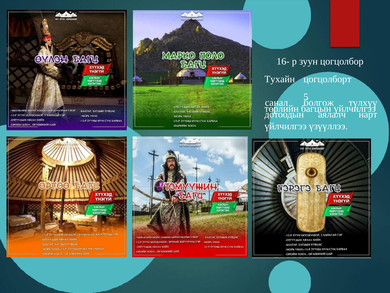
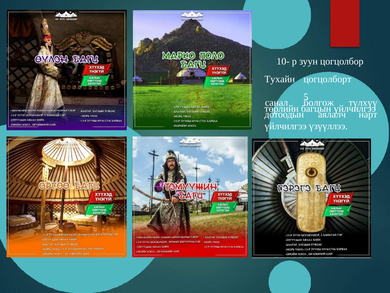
16-: 16- -> 10- (283, 61)
